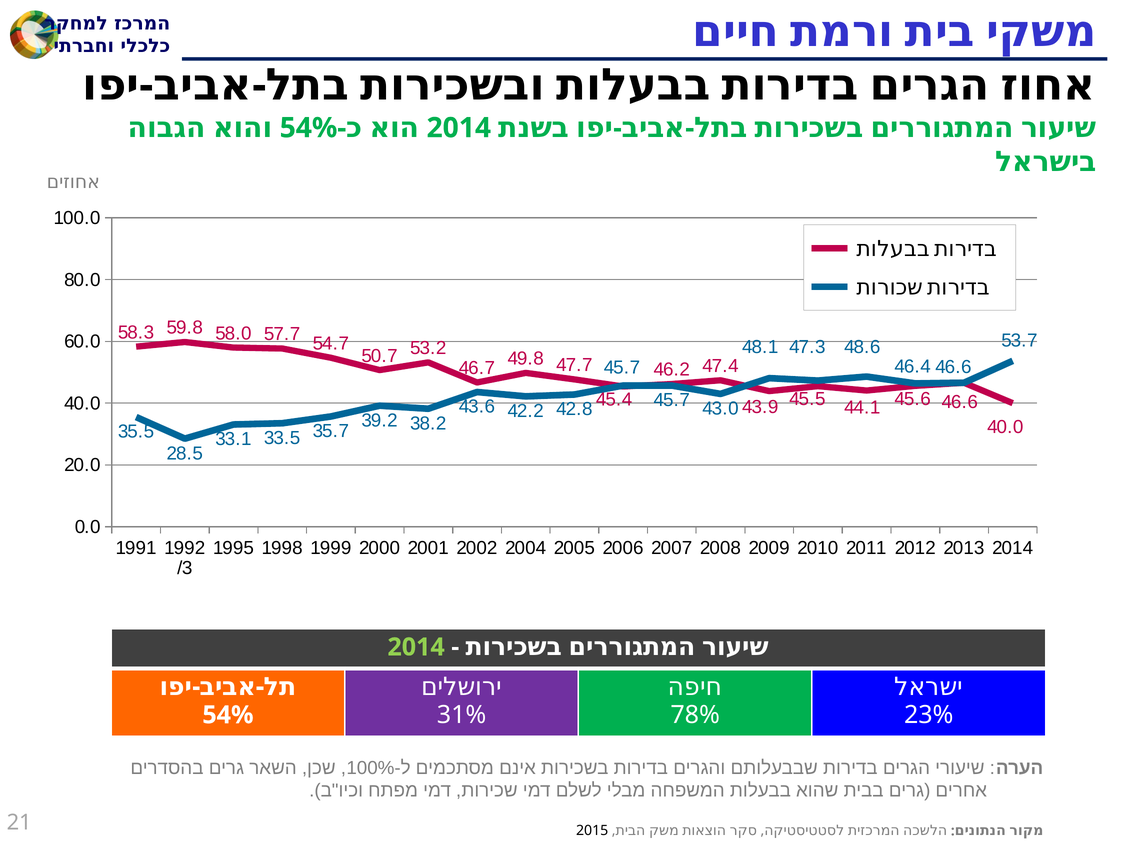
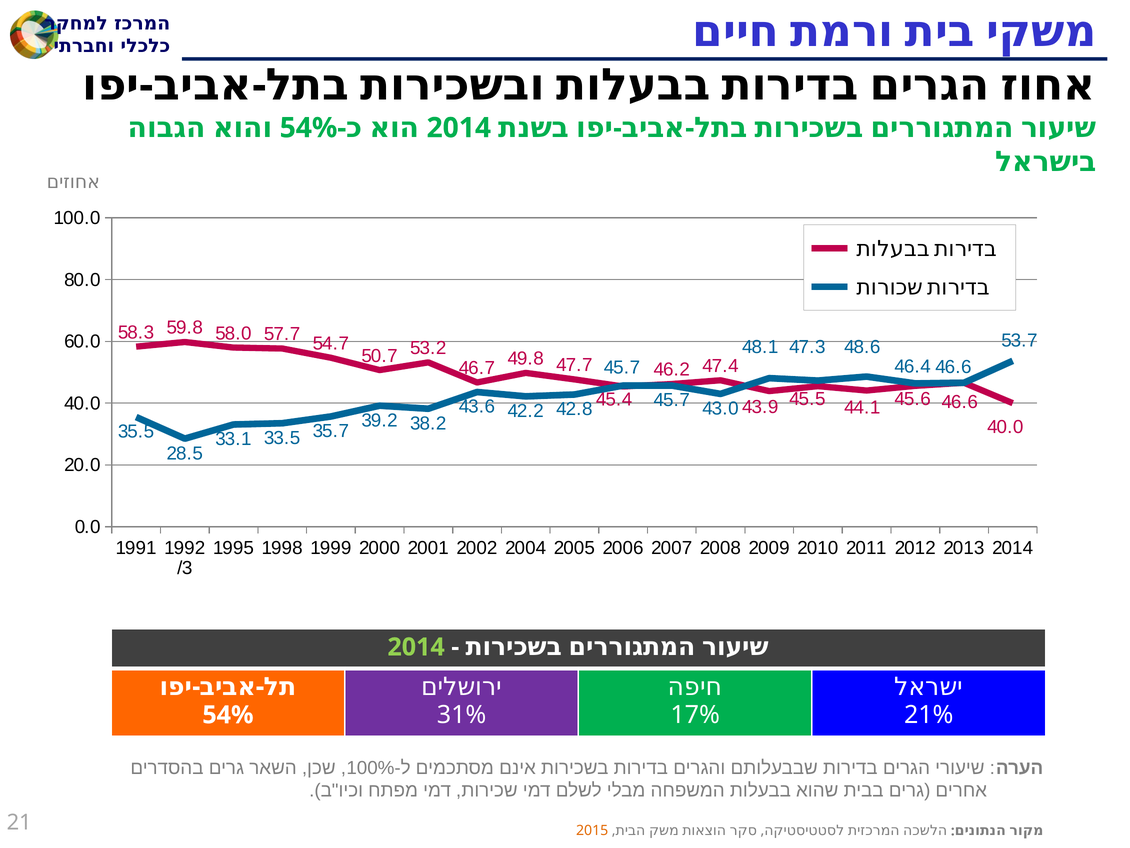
78%: 78% -> 17% (695, 715)
23%: 23% -> 21% (929, 715)
2015 colour: black -> orange (592, 830)
